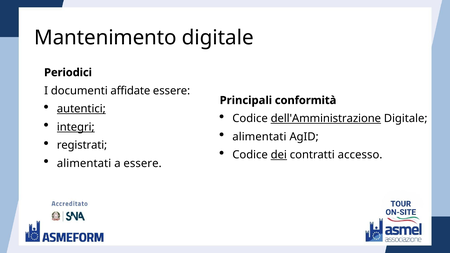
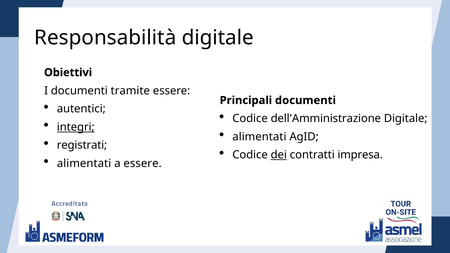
Mantenimento: Mantenimento -> Responsabilità (105, 38)
Periodici: Periodici -> Obiettivi (68, 73)
affidate: affidate -> tramite (130, 91)
Principali conformità: conformità -> documenti (305, 100)
autentici underline: present -> none (81, 109)
dell'Amministrazione underline: present -> none (326, 119)
accesso: accesso -> impresa (360, 155)
